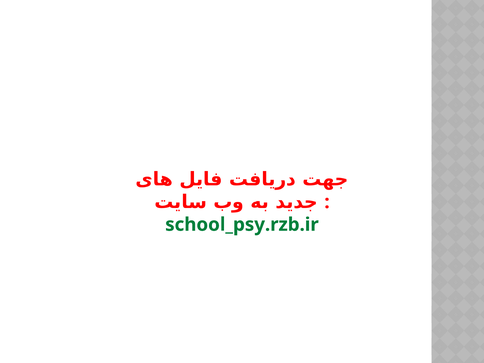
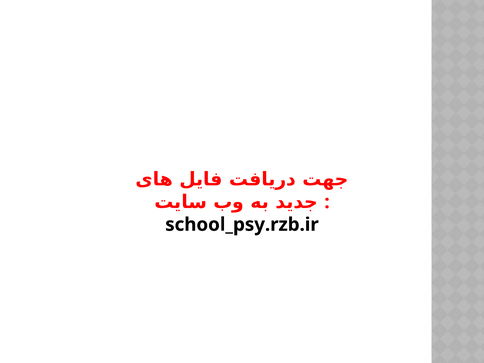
school_psy.rzb.ir colour: green -> black (242, 225)
